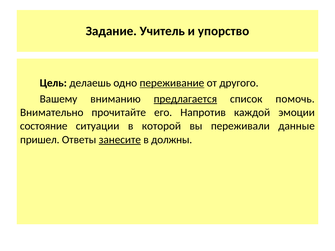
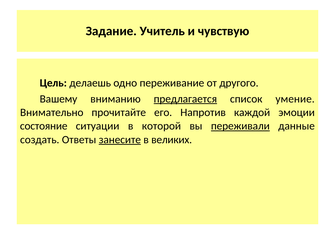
упорство: упорство -> чувствую (224, 31)
переживание underline: present -> none (172, 83)
помочь: помочь -> умение (295, 99)
переживали underline: none -> present (240, 126)
пришел: пришел -> создать (40, 140)
должны: должны -> великих (172, 140)
